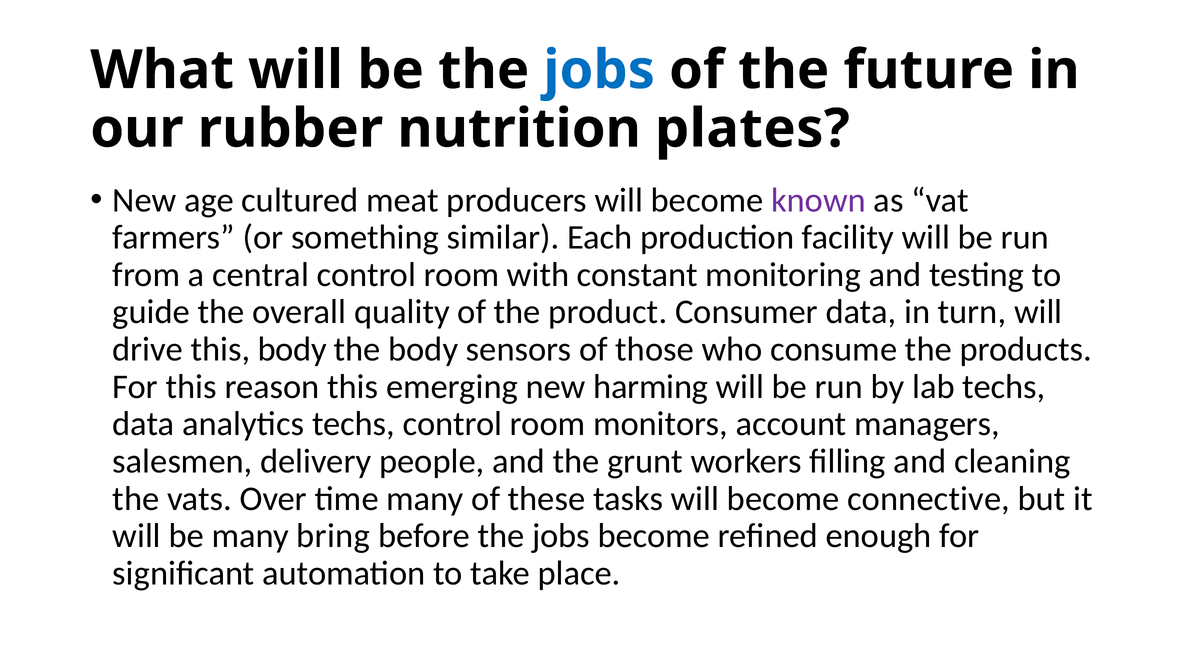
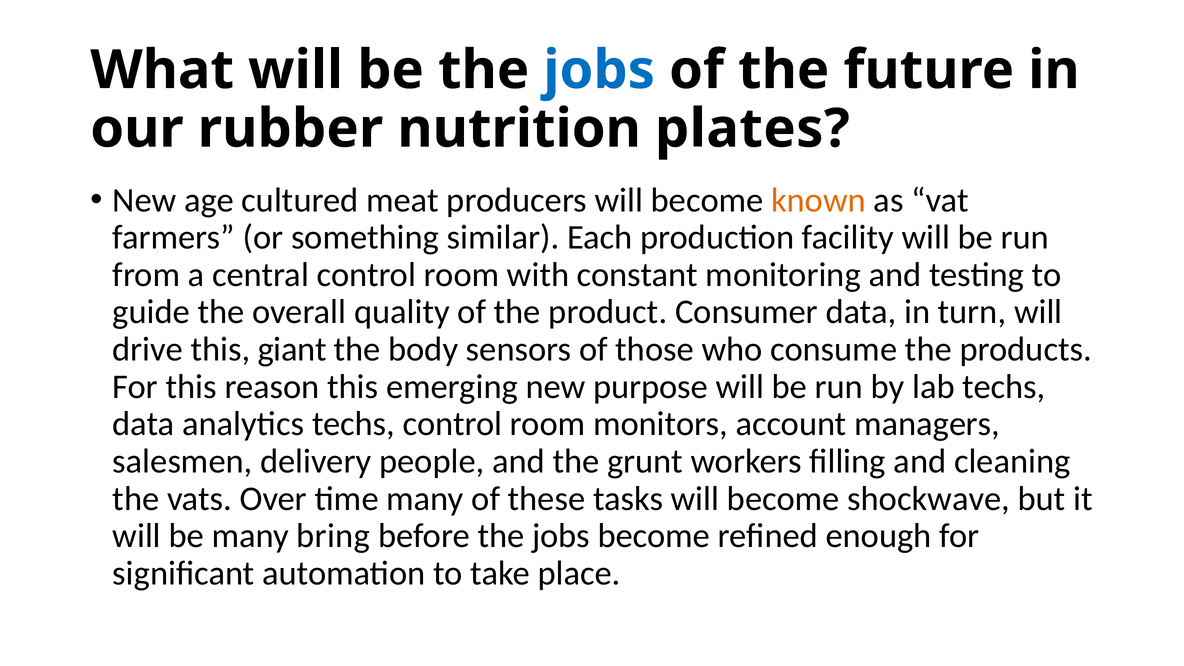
known colour: purple -> orange (818, 200)
this body: body -> giant (292, 349)
harming: harming -> purpose (651, 387)
connective: connective -> shockwave (929, 499)
